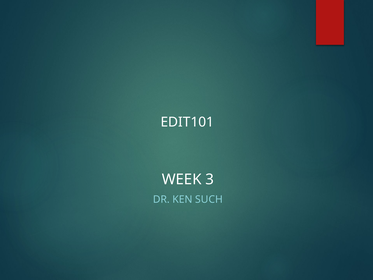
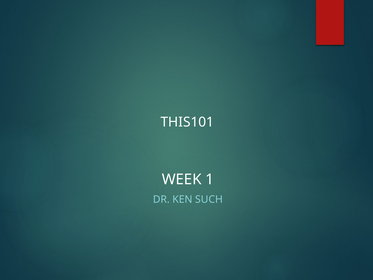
EDIT101: EDIT101 -> THIS101 (187, 122)
3: 3 -> 1 (210, 179)
